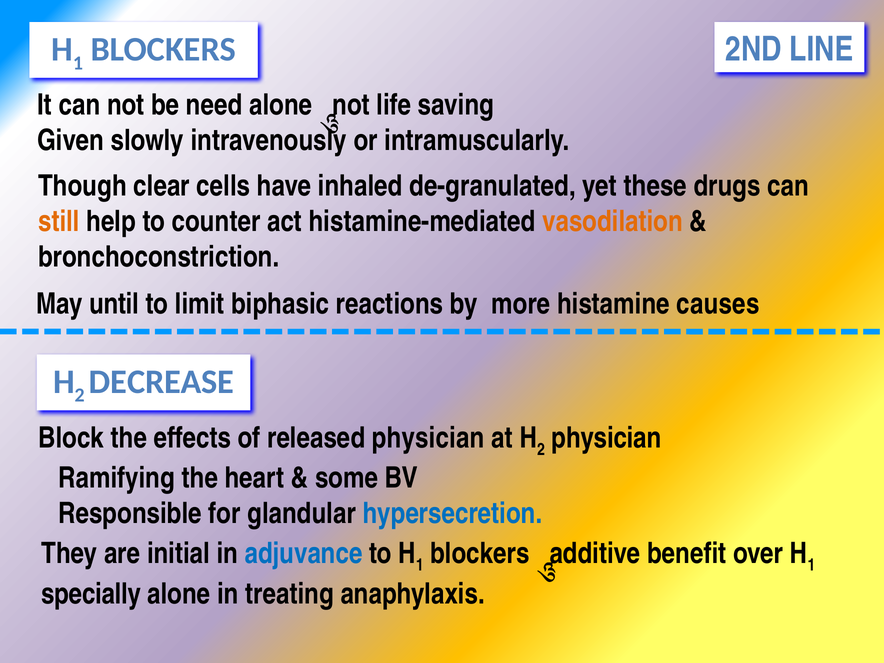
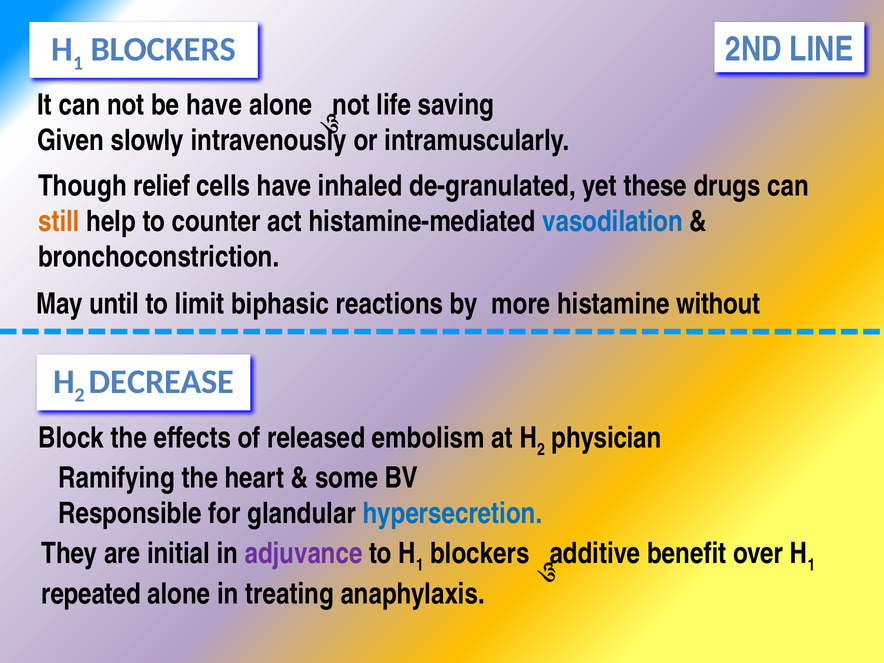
be need: need -> have (214, 105)
clear: clear -> relief (162, 186)
vasodilation colour: orange -> blue (613, 222)
causes: causes -> without (718, 304)
released physician: physician -> embolism (428, 438)
adjuvance colour: blue -> purple (304, 554)
specially: specially -> repeated (91, 594)
